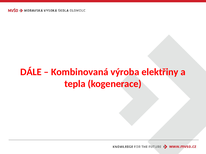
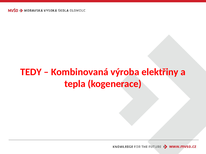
DÁLE: DÁLE -> TEDY (31, 72)
